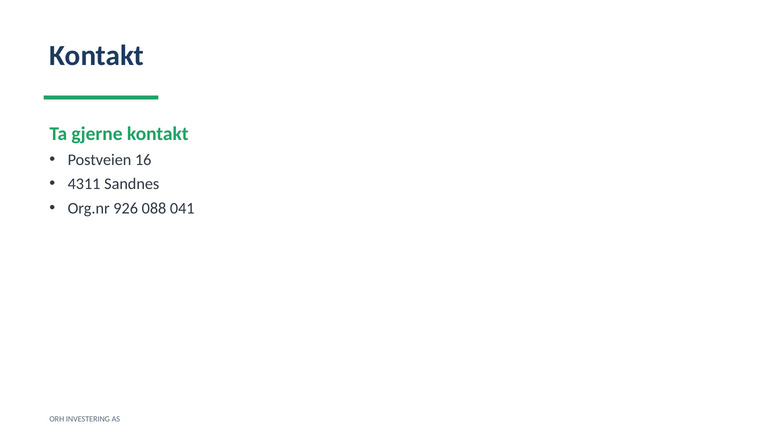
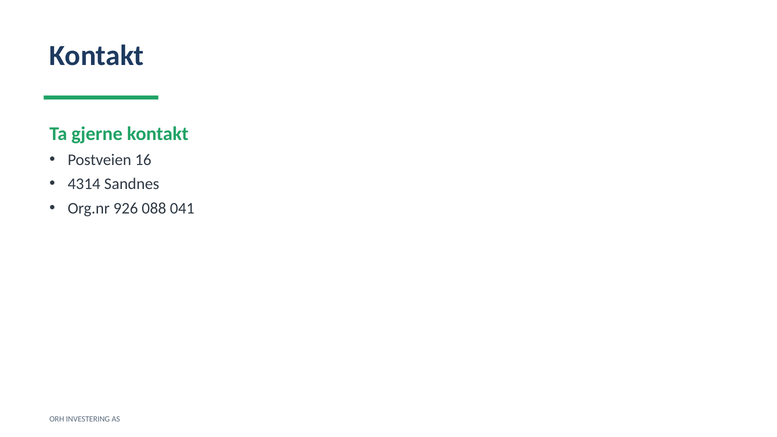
4311: 4311 -> 4314 (84, 184)
